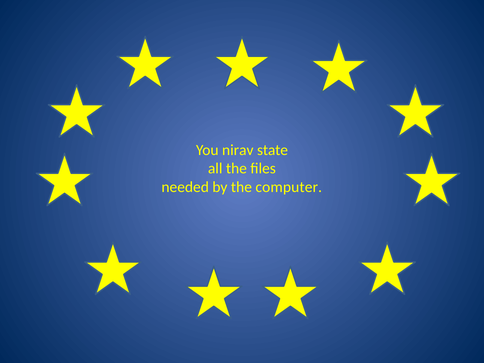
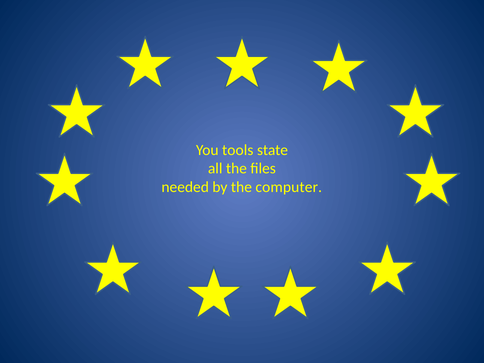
nirav: nirav -> tools (238, 150)
